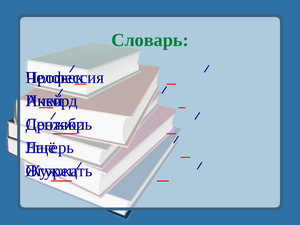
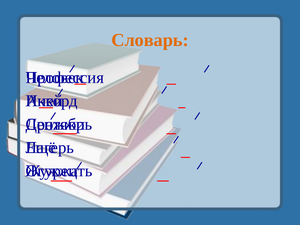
Словарь colour: green -> orange (150, 40)
